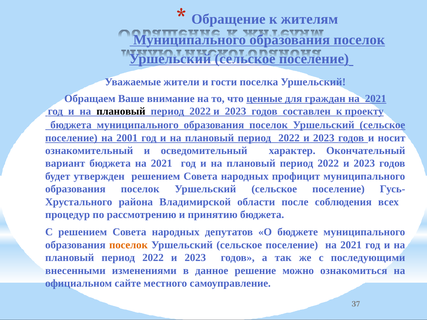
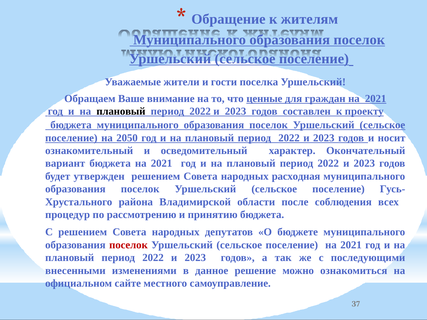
2001: 2001 -> 2050 (127, 138)
профицит: профицит -> расходная (296, 176)
поселок colour: orange -> red (128, 245)
